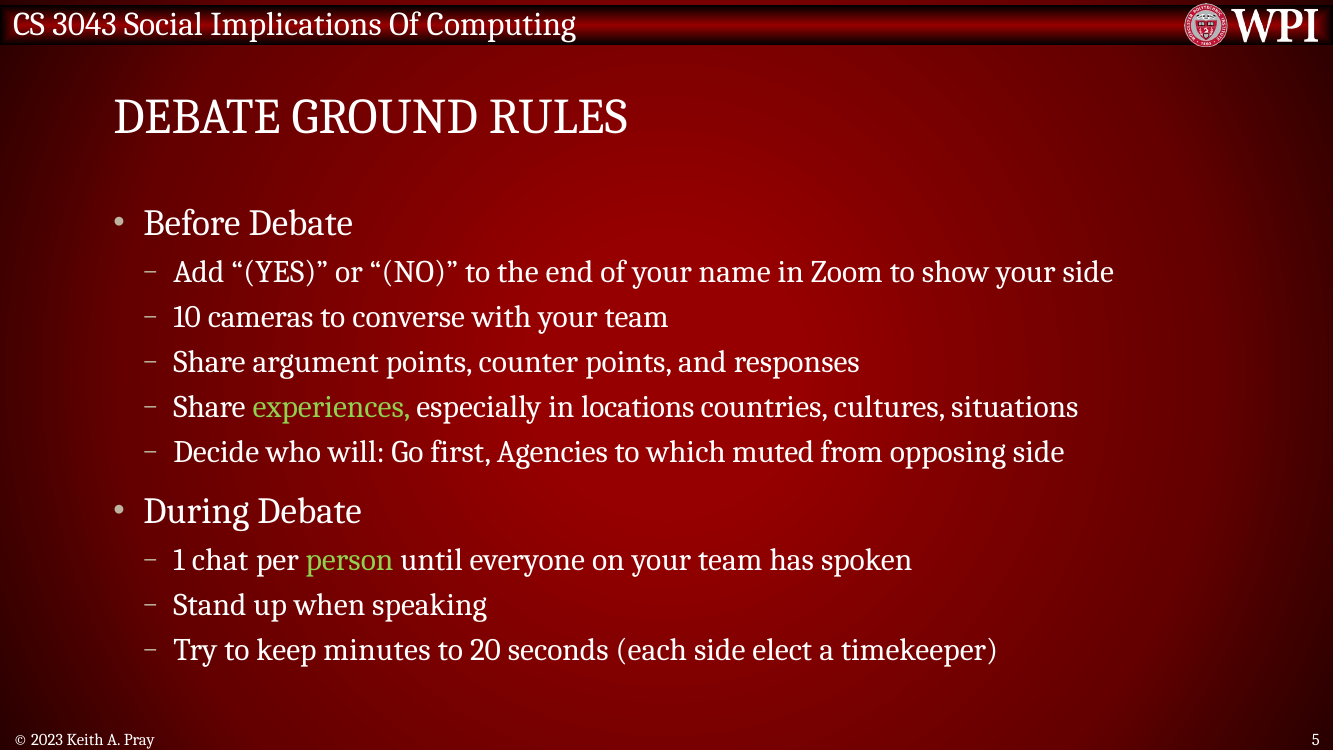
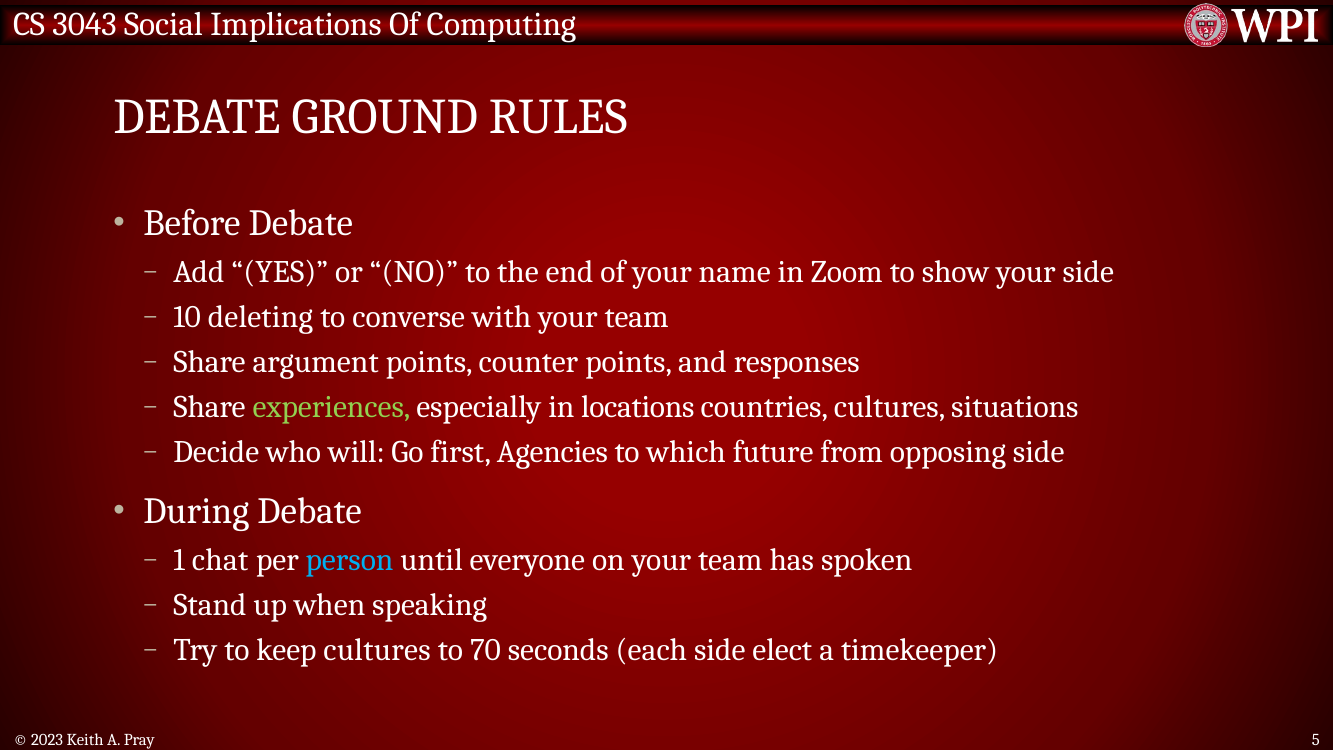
cameras: cameras -> deleting (260, 317)
muted: muted -> future (773, 452)
person colour: light green -> light blue (350, 560)
keep minutes: minutes -> cultures (377, 650)
20: 20 -> 70 (486, 650)
